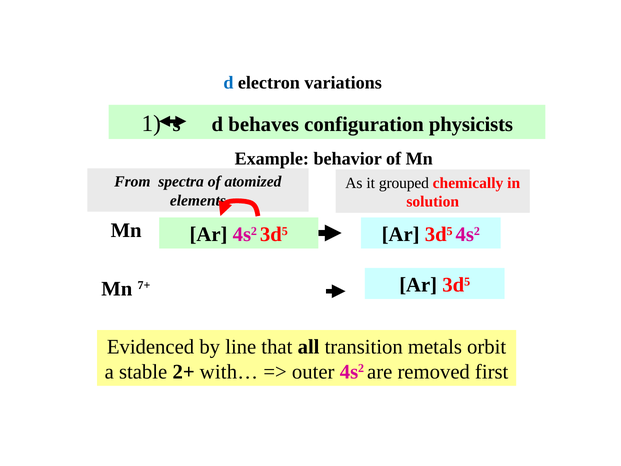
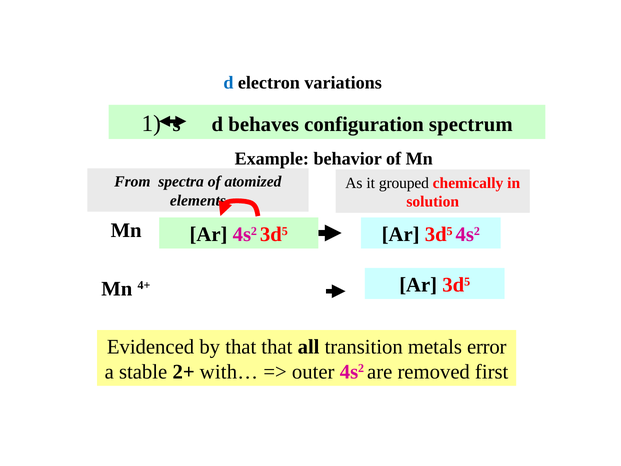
physicists: physicists -> spectrum (471, 124)
7+: 7+ -> 4+ (144, 285)
by line: line -> that (241, 347)
orbit: orbit -> error (487, 347)
